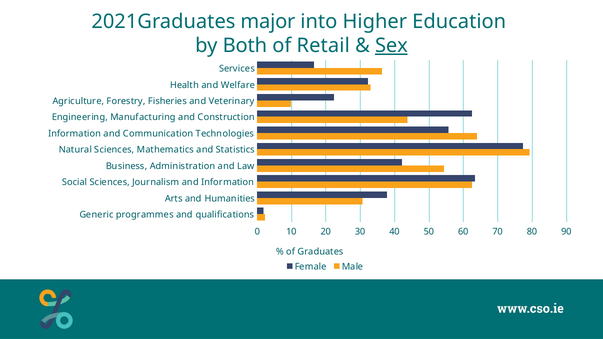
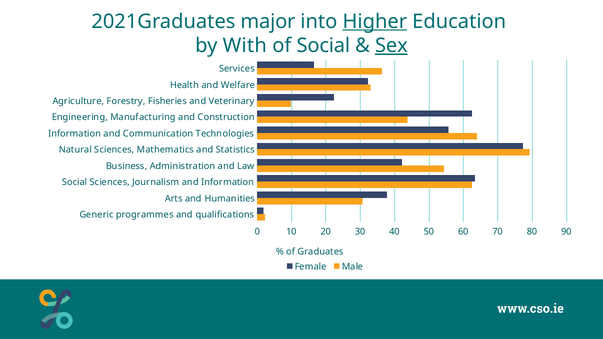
Higher underline: none -> present (375, 21)
Both: Both -> With (245, 46)
of Retail: Retail -> Social (323, 46)
